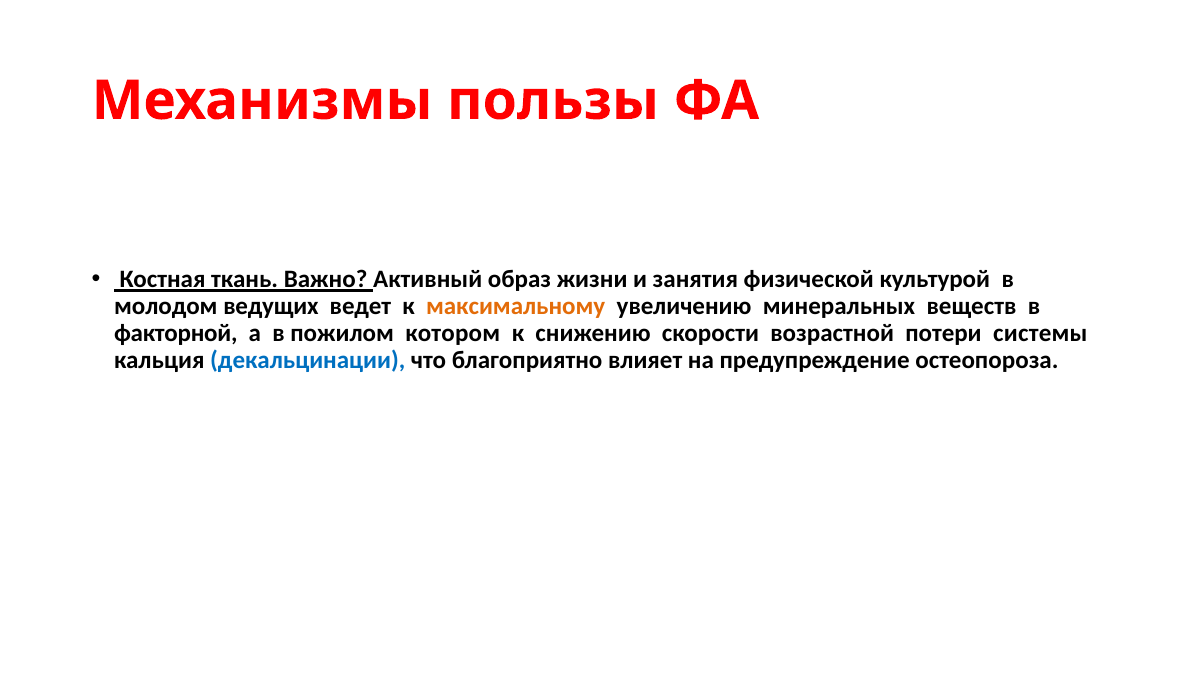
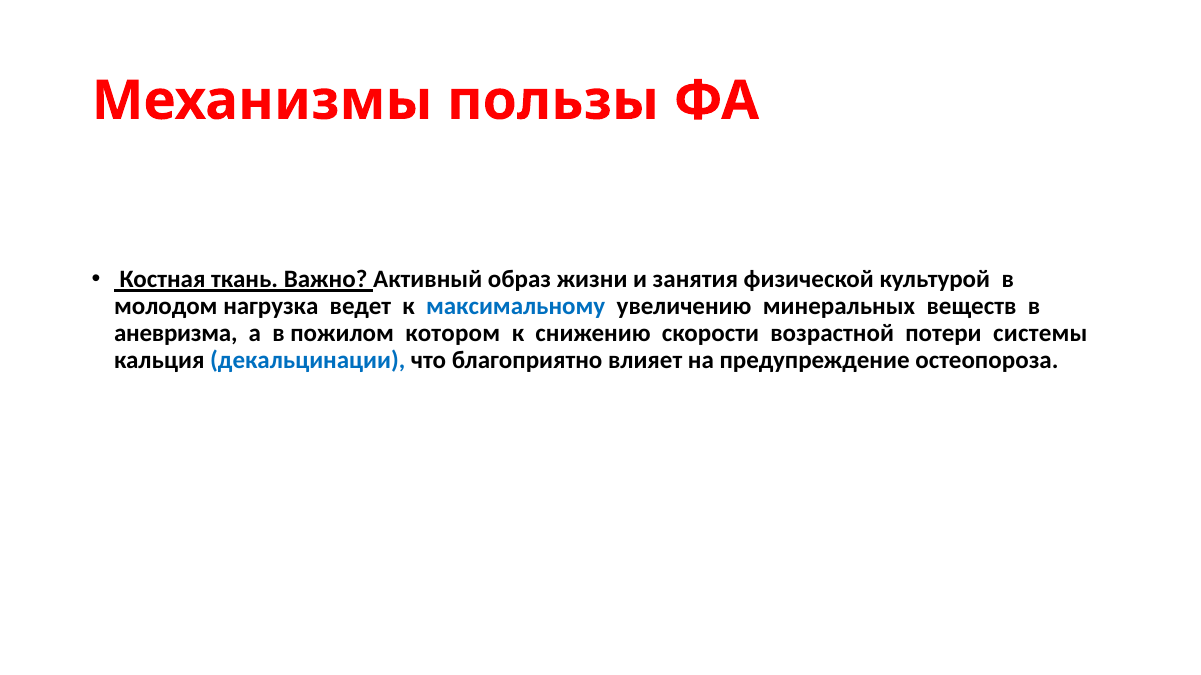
ведущих: ведущих -> нагрузка (271, 307)
максимальному colour: orange -> blue (516, 307)
факторной: факторной -> аневризма (176, 334)
